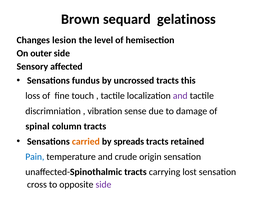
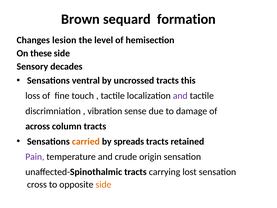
gelatinoss: gelatinoss -> formation (186, 19)
outer: outer -> these (41, 53)
affected: affected -> decades (66, 66)
fundus: fundus -> ventral (86, 80)
spinal: spinal -> across (38, 126)
Pain colour: blue -> purple (35, 157)
side colour: purple -> orange (103, 184)
